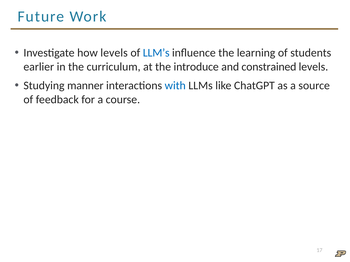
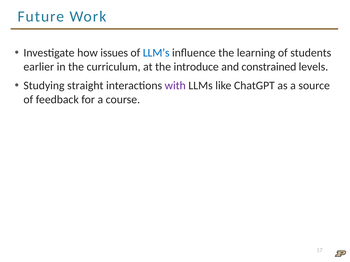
how levels: levels -> issues (114, 53)
manner: manner -> straight (85, 86)
with colour: blue -> purple (175, 86)
